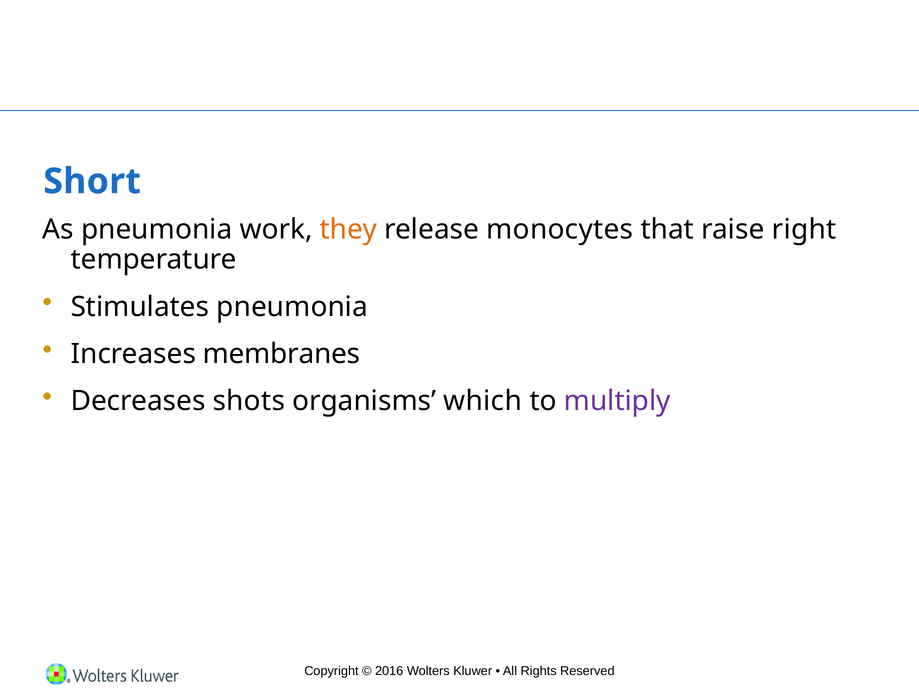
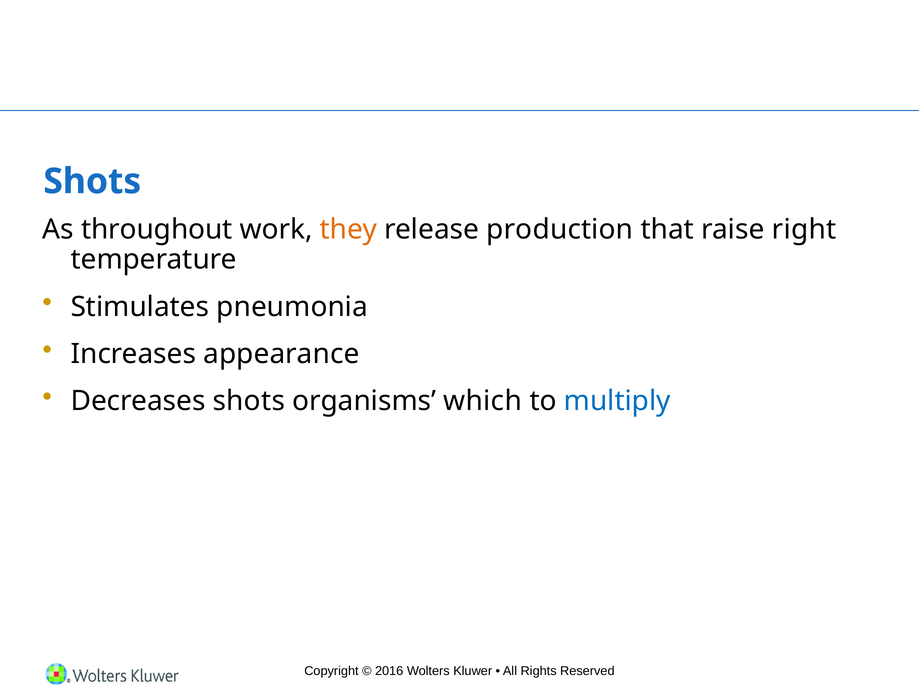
Short: Short -> Shots (92, 181)
As pneumonia: pneumonia -> throughout (157, 229)
monocytes: monocytes -> production (560, 229)
membranes: membranes -> appearance (281, 354)
multiply colour: purple -> blue (617, 401)
